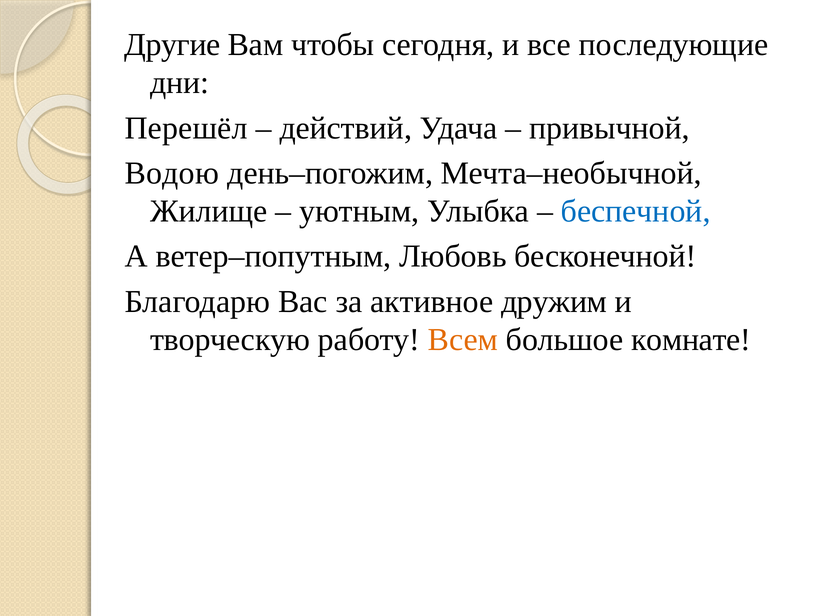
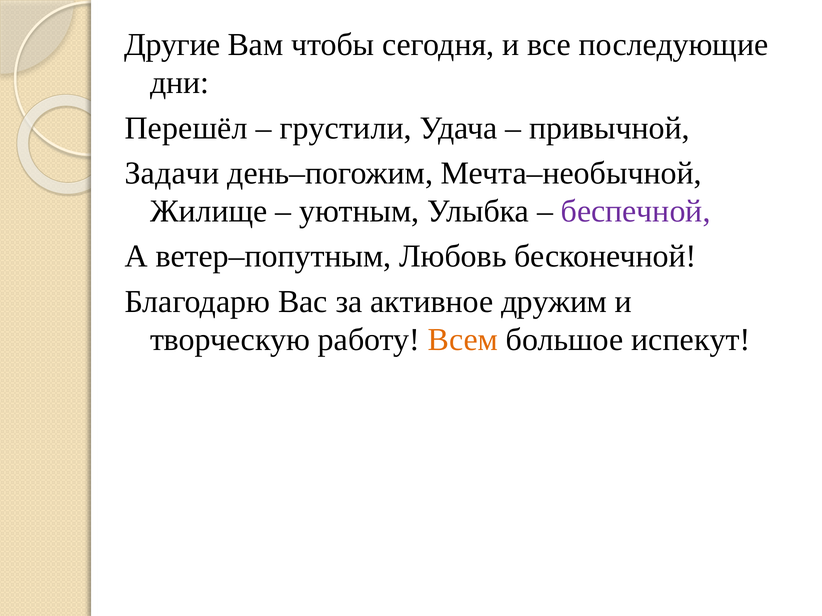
действий: действий -> грустили (346, 128)
Водою: Водою -> Задачи (172, 173)
беспечной colour: blue -> purple (636, 212)
комнате: комнате -> испекут (691, 340)
